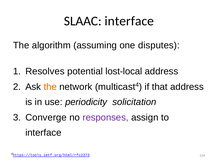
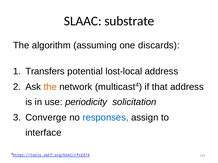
SLAAC interface: interface -> substrate (129, 21)
disputes: disputes -> discards (159, 46)
Resolves: Resolves -> Transfers (45, 72)
responses colour: purple -> blue (106, 118)
